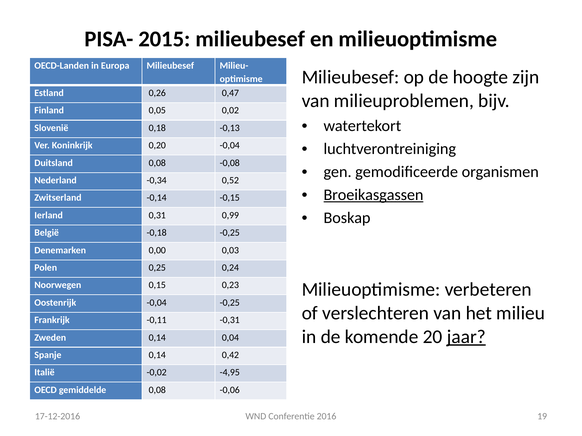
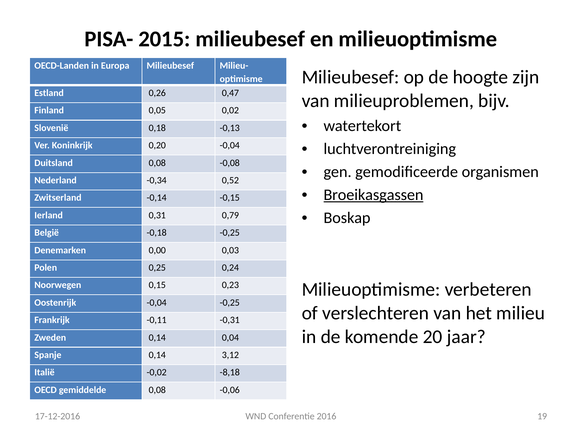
0,99: 0,99 -> 0,79 (230, 215)
jaar underline: present -> none (466, 337)
0,42: 0,42 -> 3,12 (230, 355)
-4,95: -4,95 -> -8,18 (230, 373)
